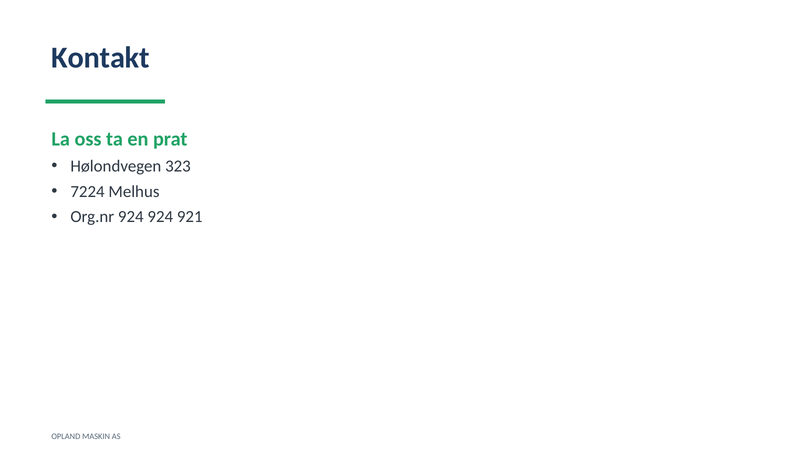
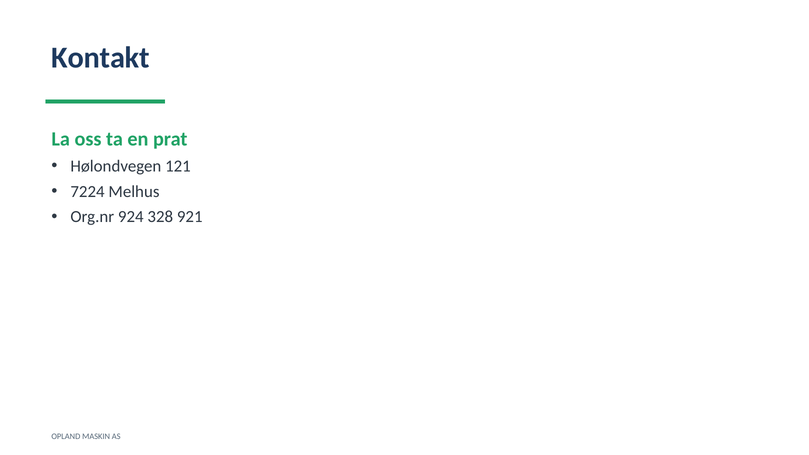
323: 323 -> 121 (178, 166)
924 924: 924 -> 328 (160, 217)
